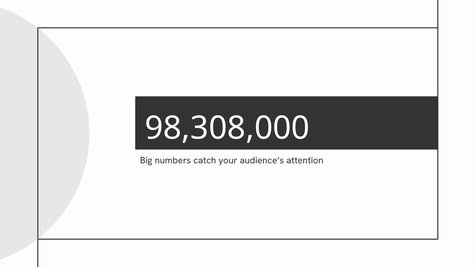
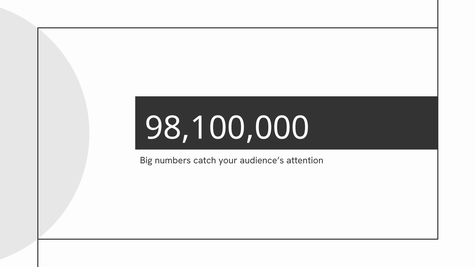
98,308,000: 98,308,000 -> 98,100,000 (227, 128)
